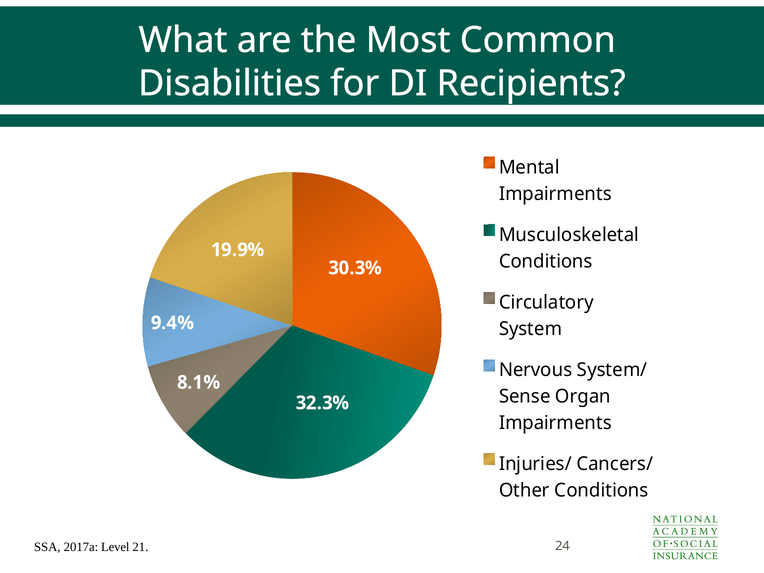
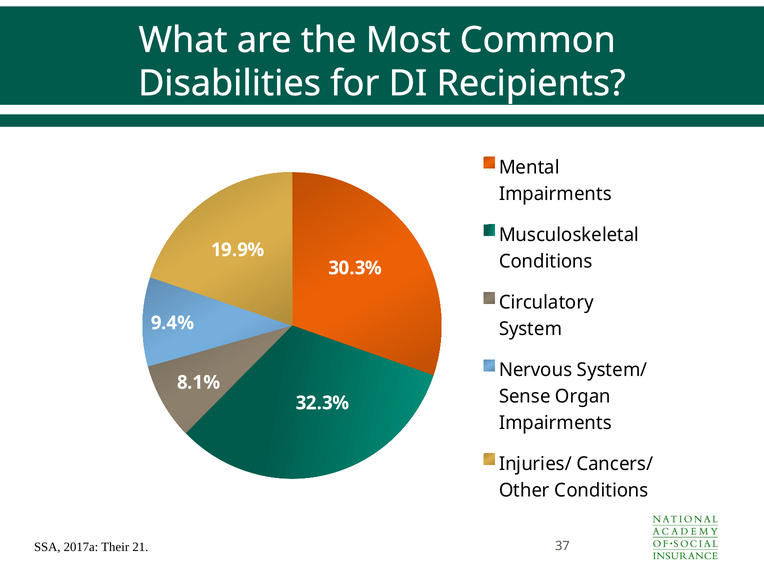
Level: Level -> Their (115, 547)
24: 24 -> 37 (562, 546)
